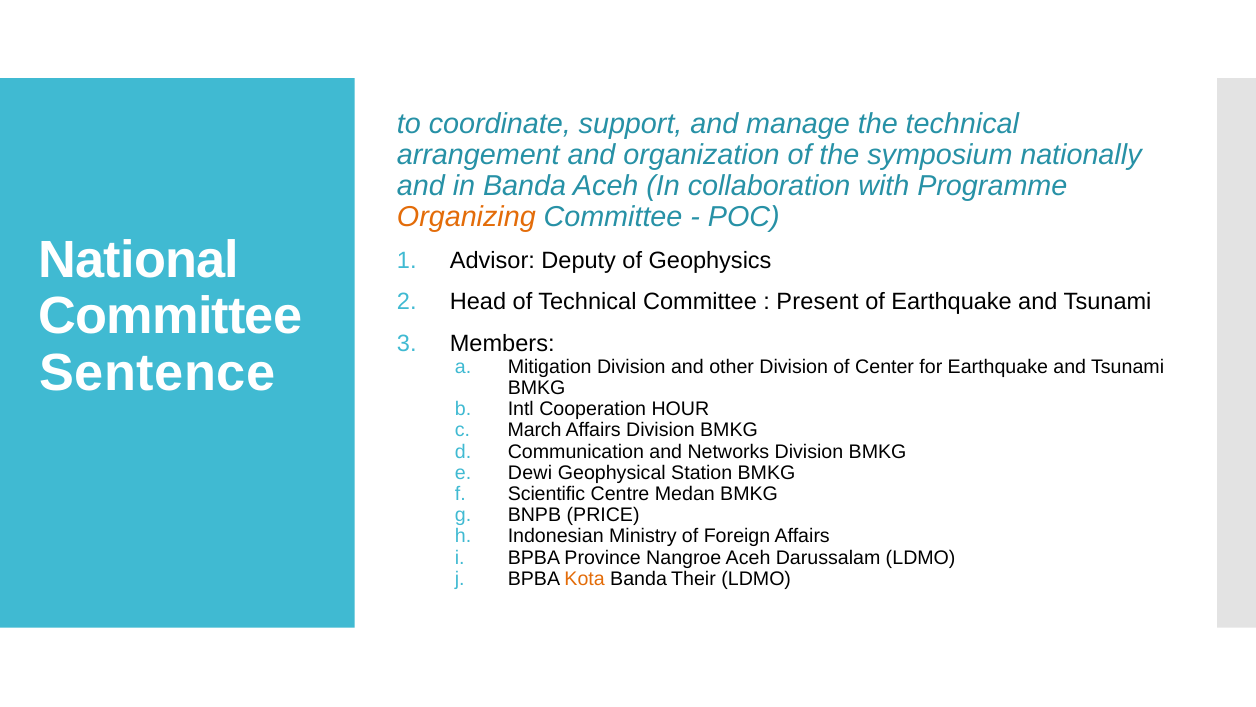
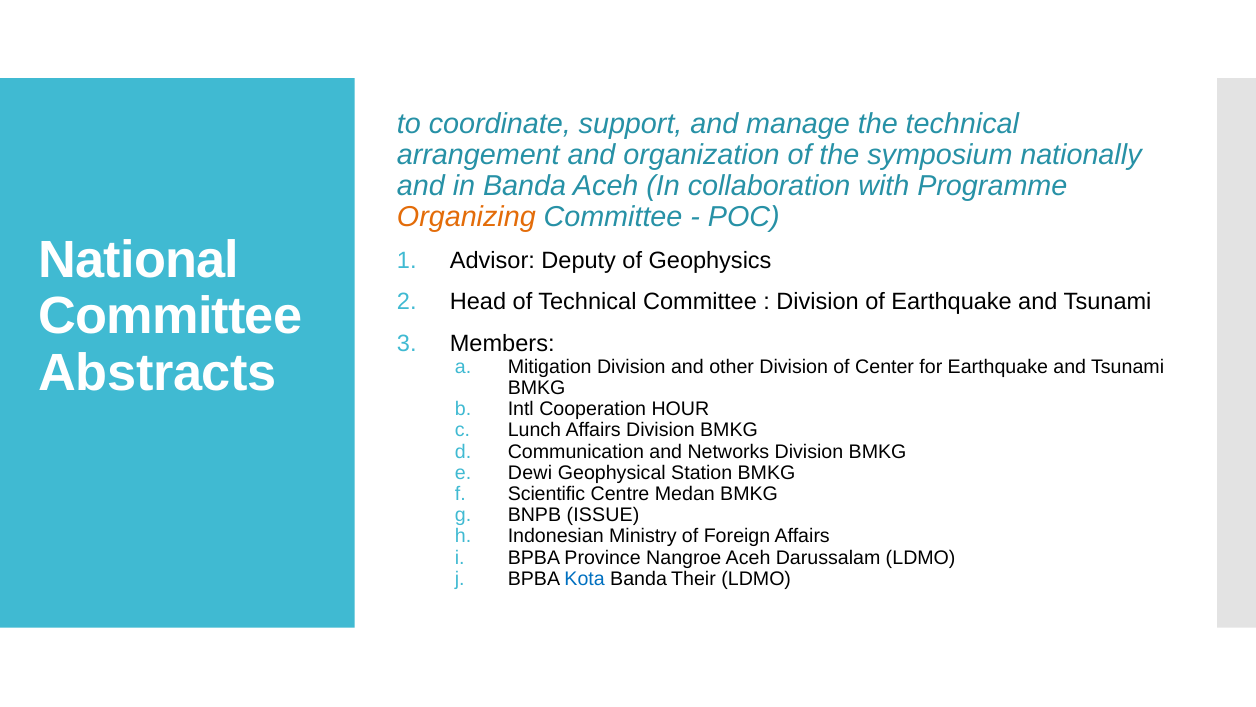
Present: Present -> Division (818, 302)
Sentence: Sentence -> Abstracts (158, 373)
March: March -> Lunch (535, 430)
PRICE: PRICE -> ISSUE (603, 515)
Kota colour: orange -> blue (585, 578)
